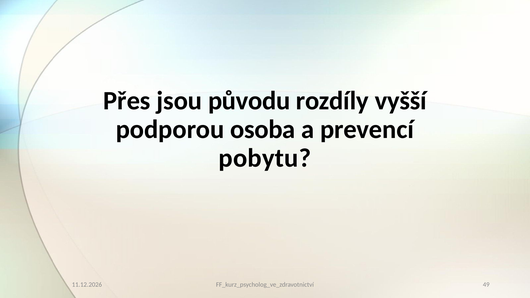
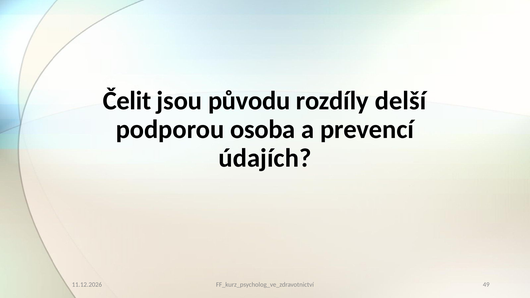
Přes: Přes -> Čelit (127, 101)
vyšší: vyšší -> delší (400, 101)
pobytu: pobytu -> údajích (265, 158)
